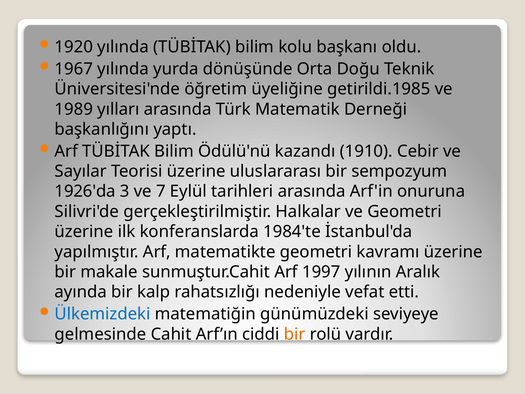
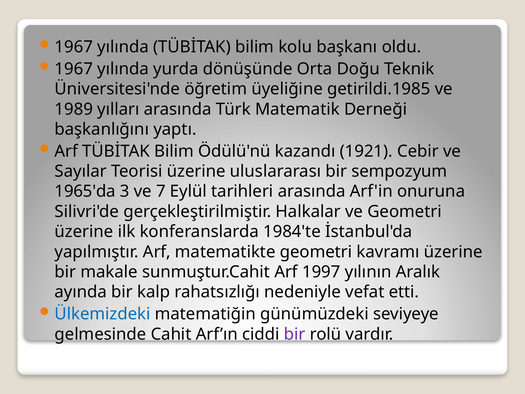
1920: 1920 -> 1967 (74, 47)
1910: 1910 -> 1921 (366, 151)
1926'da: 1926'da -> 1965'da (85, 191)
bir colour: orange -> purple (295, 334)
